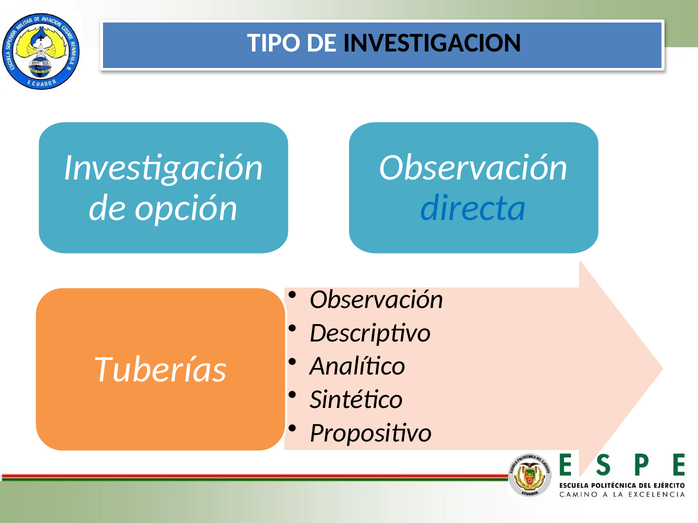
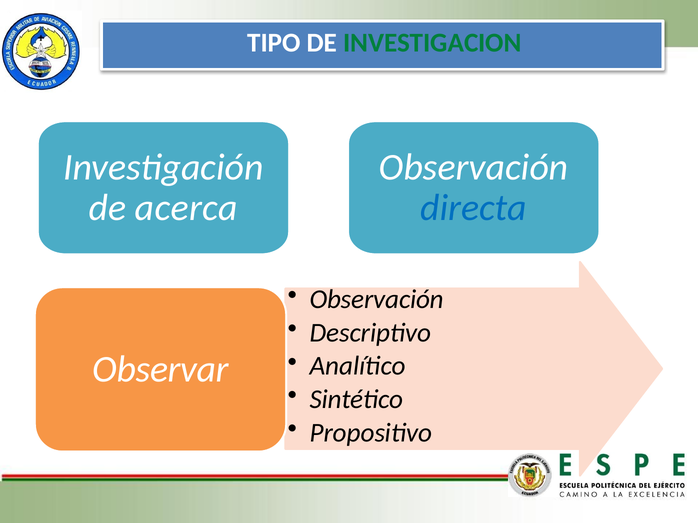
INVESTIGACION colour: black -> green (432, 43)
opción: opción -> acerca (186, 208)
Tuberías: Tuberías -> Observar (161, 370)
